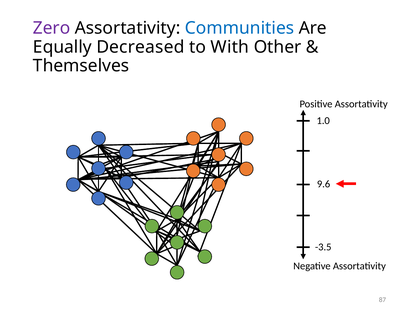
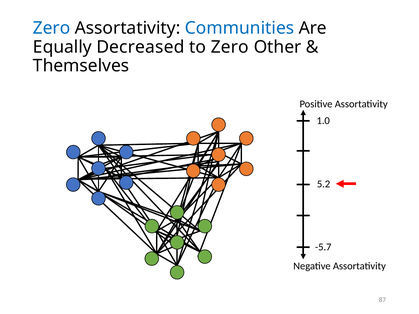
Zero colour: purple -> blue (52, 28)
to With: With -> Zero (230, 47)
9.6: 9.6 -> 5.2 (324, 184)
-3.5: -3.5 -> -5.7 (323, 247)
